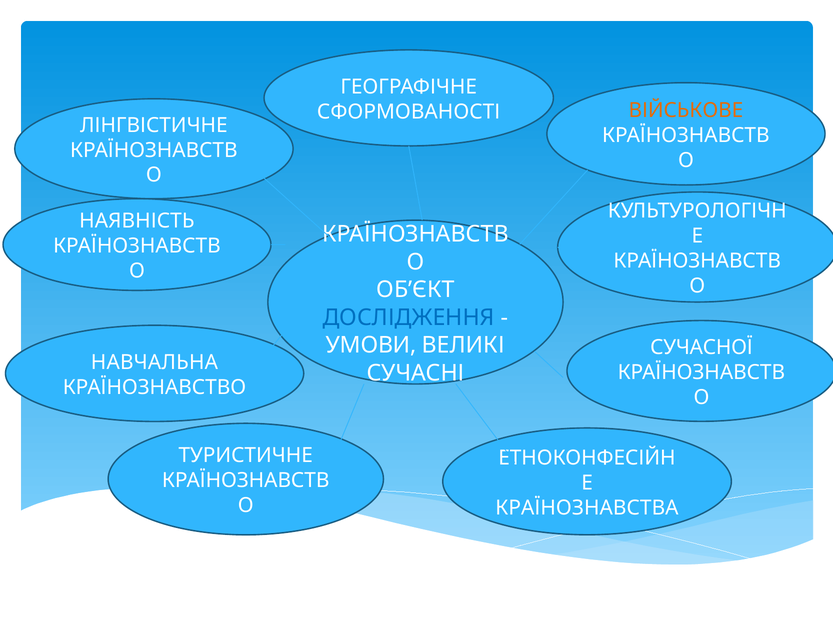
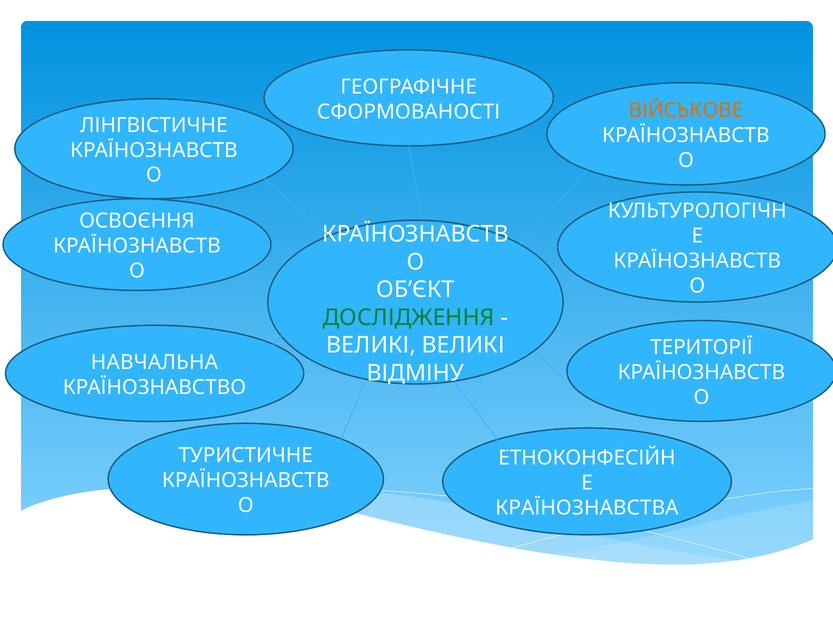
НАЯВНІСТЬ: НАЯВНІСТЬ -> ОСВОЄННЯ (137, 221)
ДОСЛІДЖЕННЯ colour: blue -> green (409, 318)
УМОВИ: УМОВИ -> ВЕЛИКІ (371, 346)
СУЧАСНОЇ: СУЧАСНОЇ -> ТЕРИТОРІЇ (701, 348)
СУЧАСНІ: СУЧАСНІ -> ВІДМІНУ (415, 374)
